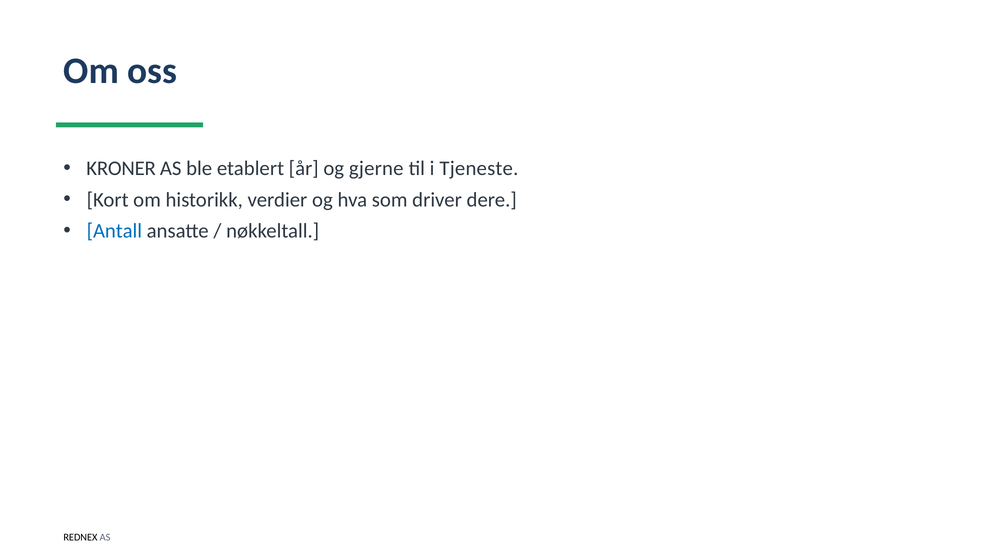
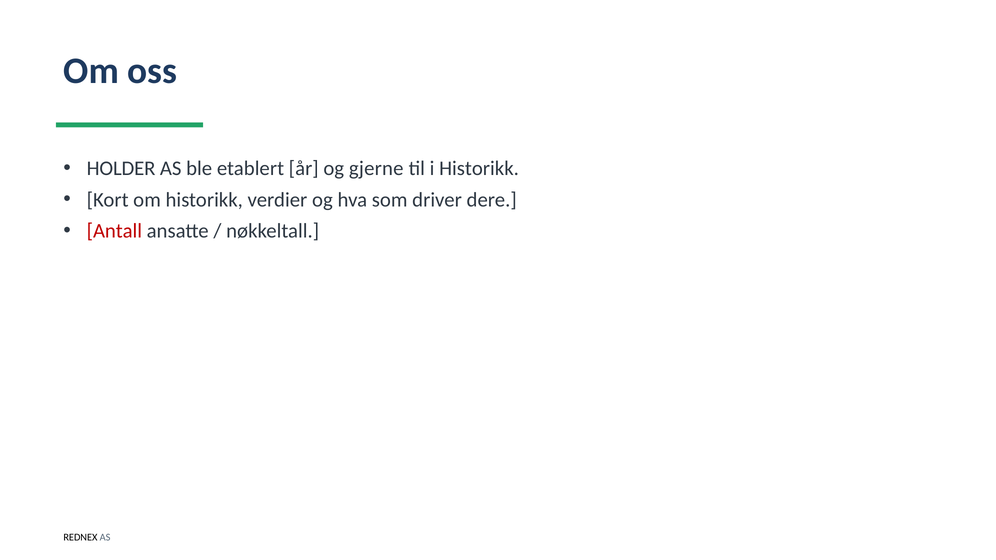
KRONER: KRONER -> HOLDER (121, 169)
i Tjeneste: Tjeneste -> Historikk (479, 169)
Antall colour: blue -> red (114, 231)
